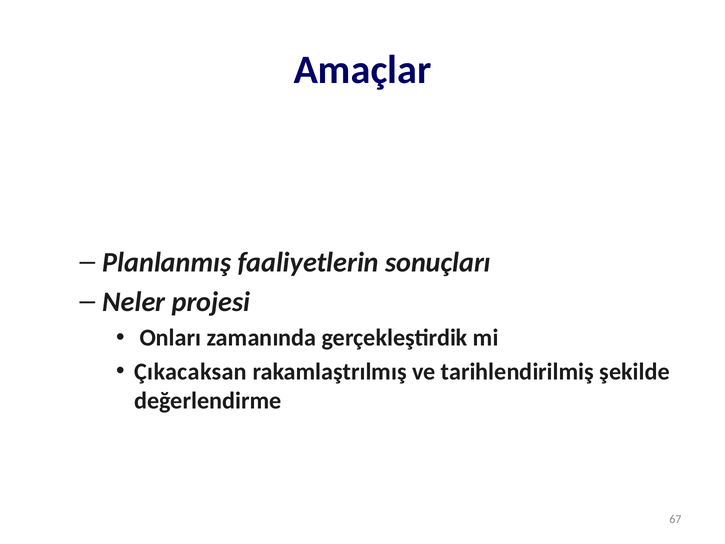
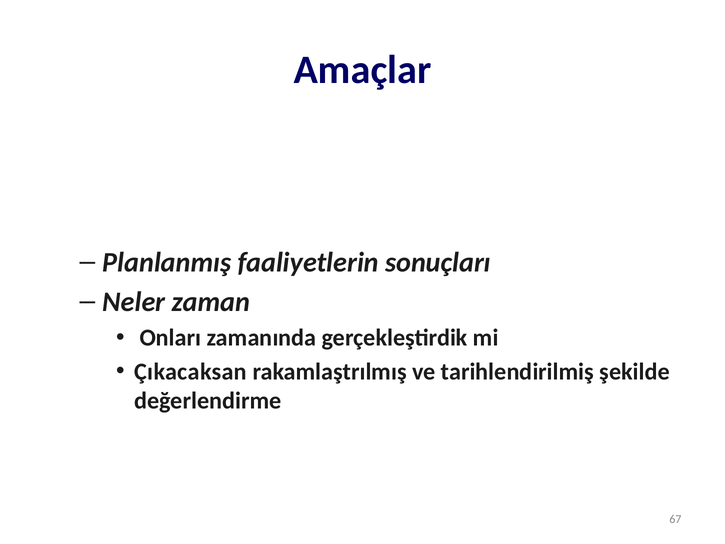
projesi: projesi -> zaman (211, 302)
